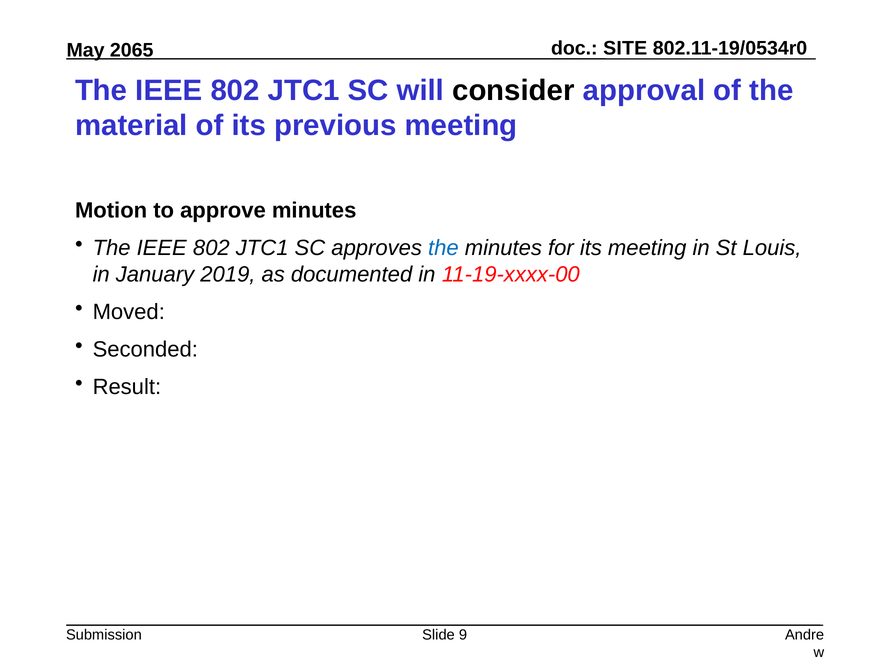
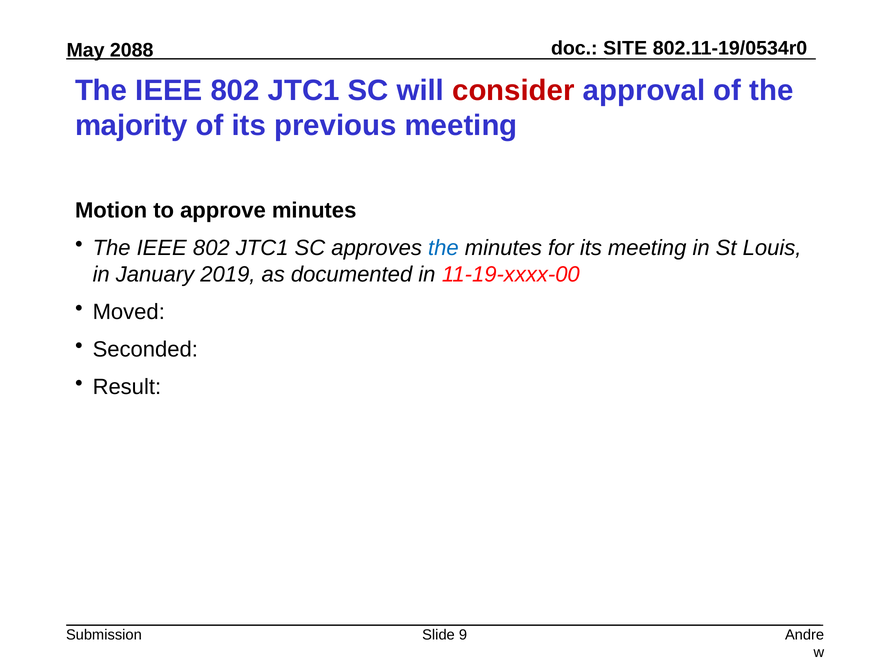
2065: 2065 -> 2088 (132, 50)
consider colour: black -> red (513, 90)
material: material -> majority (131, 126)
